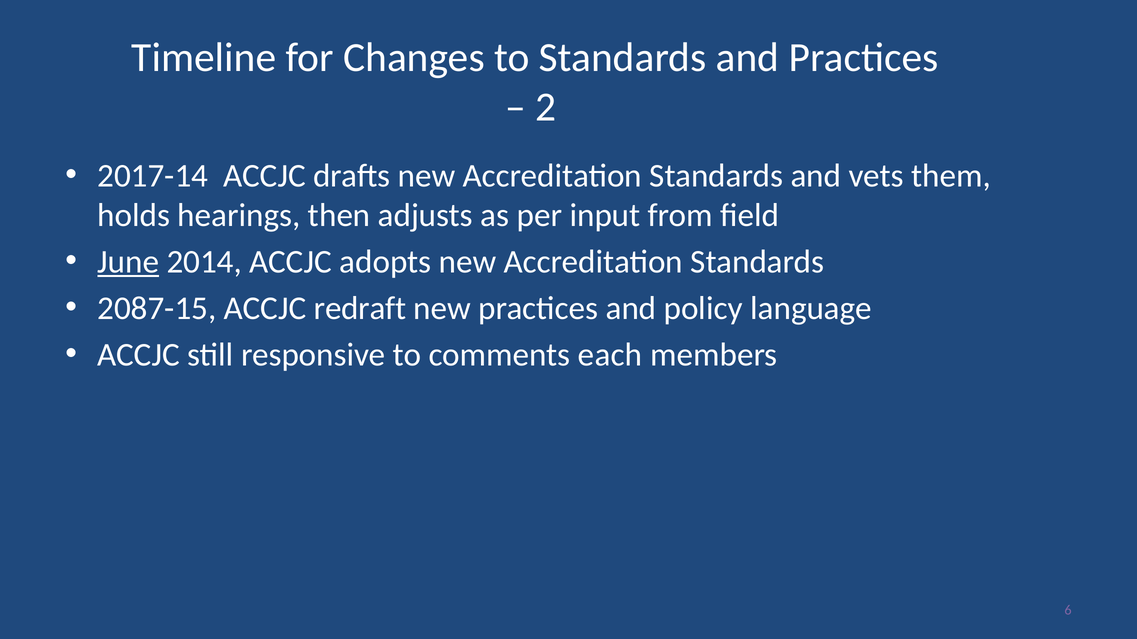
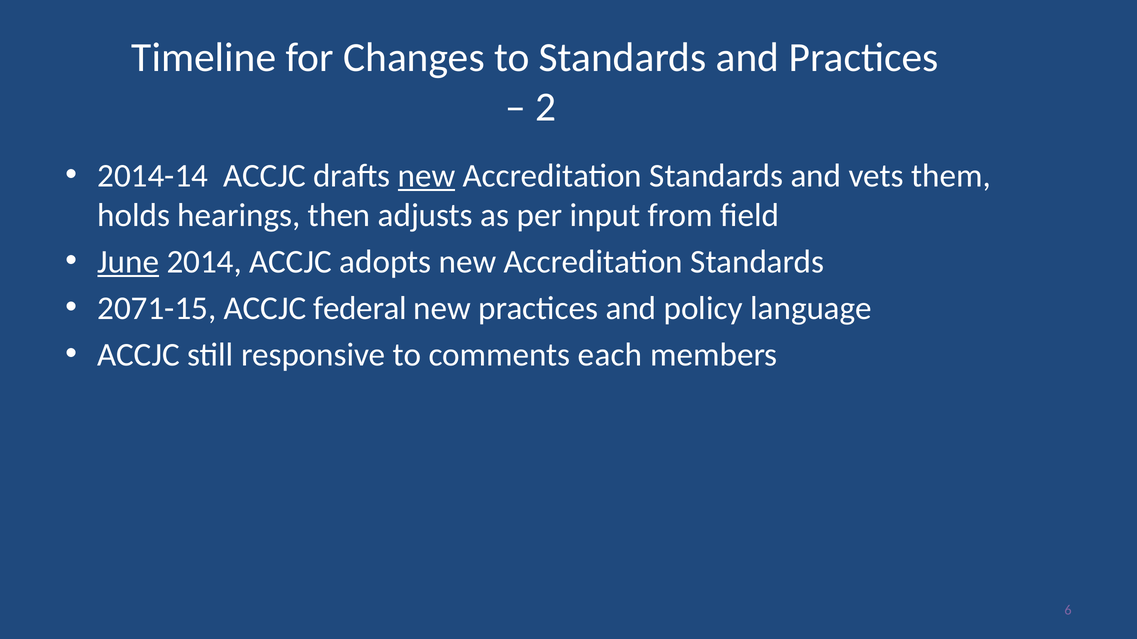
2017-14: 2017-14 -> 2014-14 (153, 176)
new underline: none -> present (427, 176)
2087-15: 2087-15 -> 2071-15 (157, 308)
redraft: redraft -> federal (360, 308)
